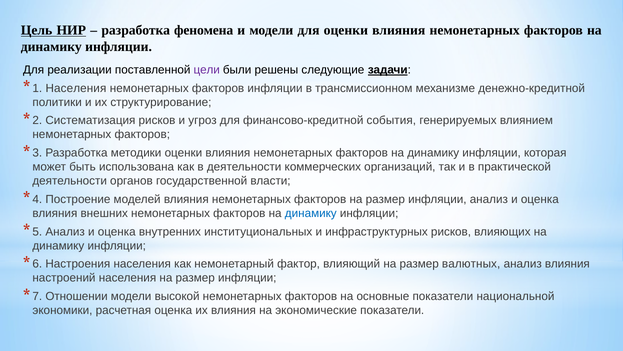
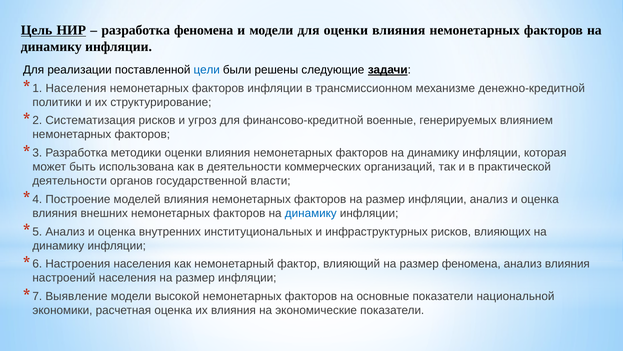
цели colour: purple -> blue (207, 70)
события: события -> военные (391, 120)
размер валютных: валютных -> феномена (471, 264)
Отношении: Отношении -> Выявление (76, 296)
